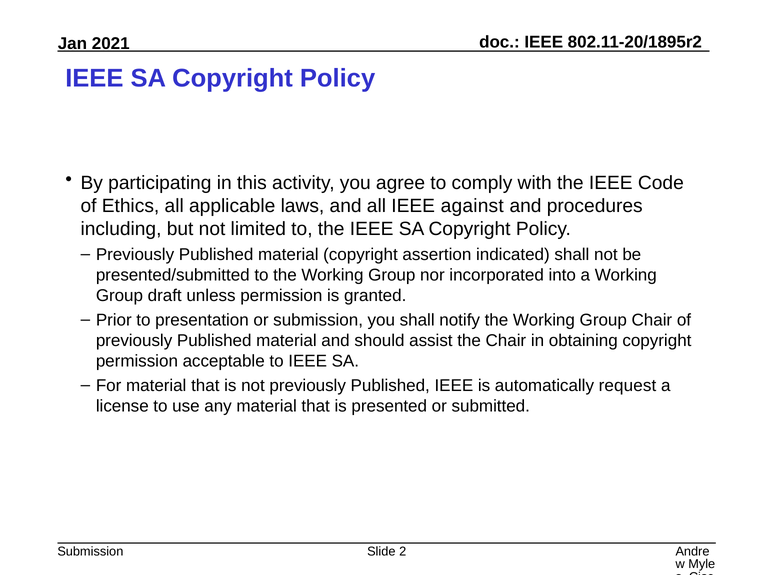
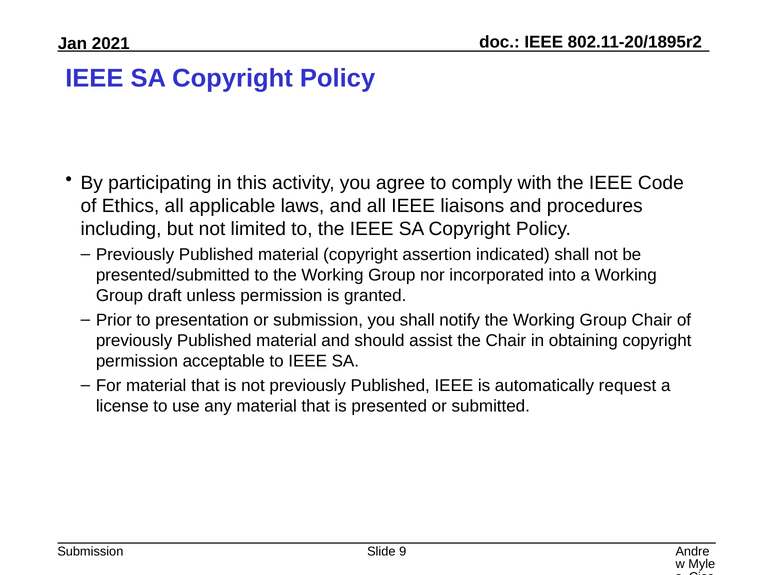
against: against -> liaisons (472, 206)
2: 2 -> 9 (403, 552)
